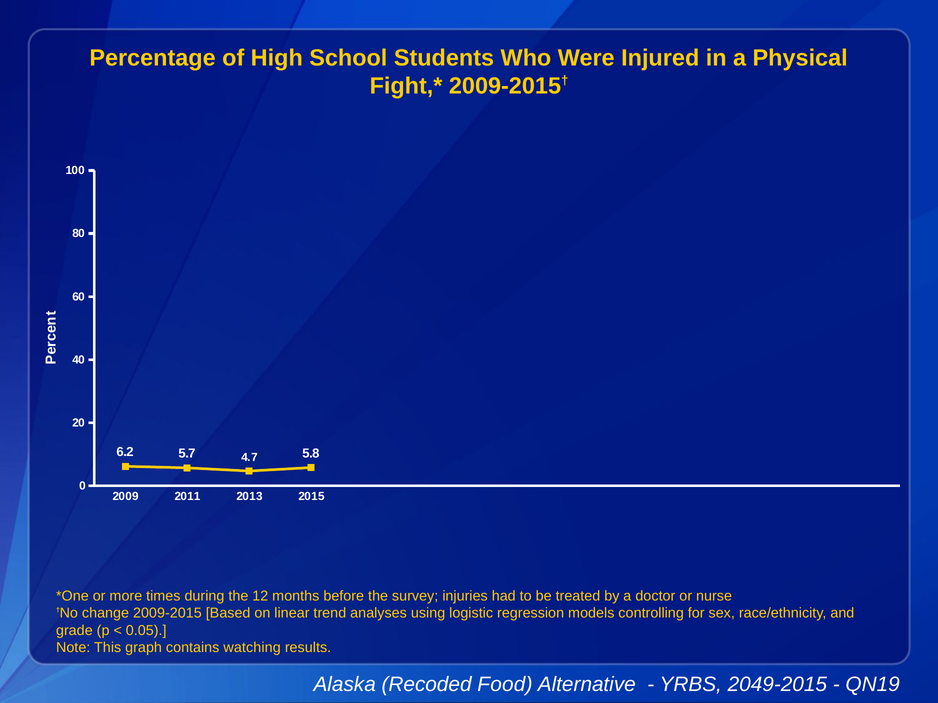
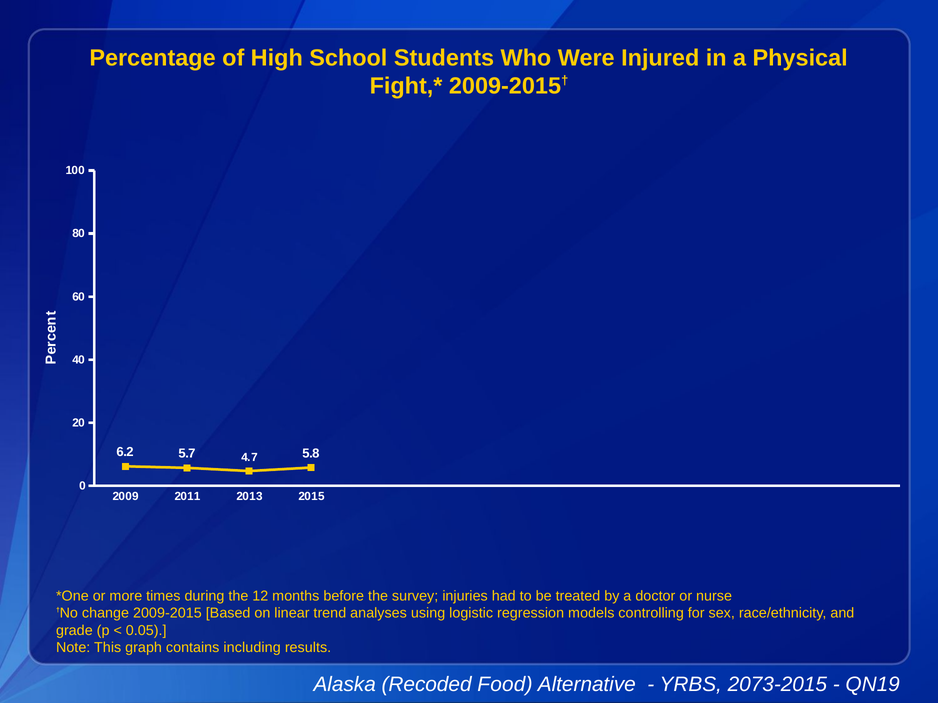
watching: watching -> including (252, 648)
2049-2015: 2049-2015 -> 2073-2015 (777, 685)
